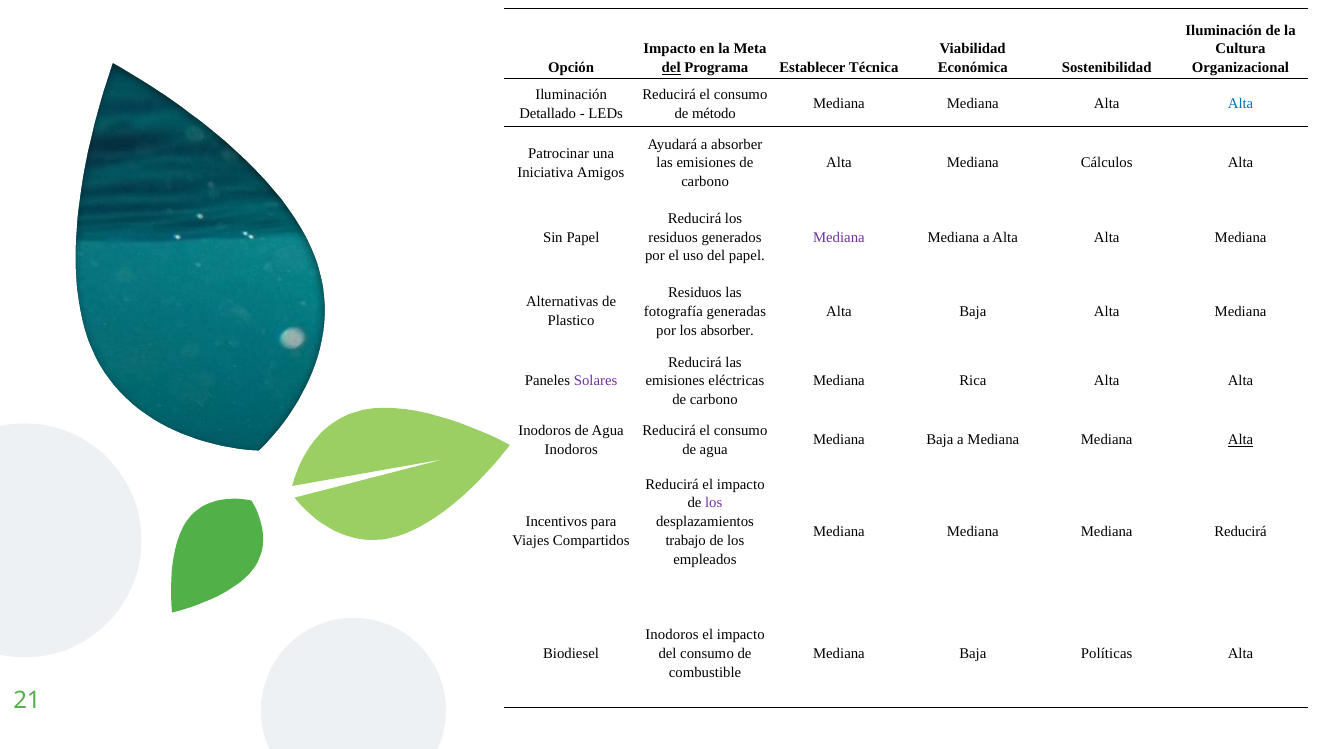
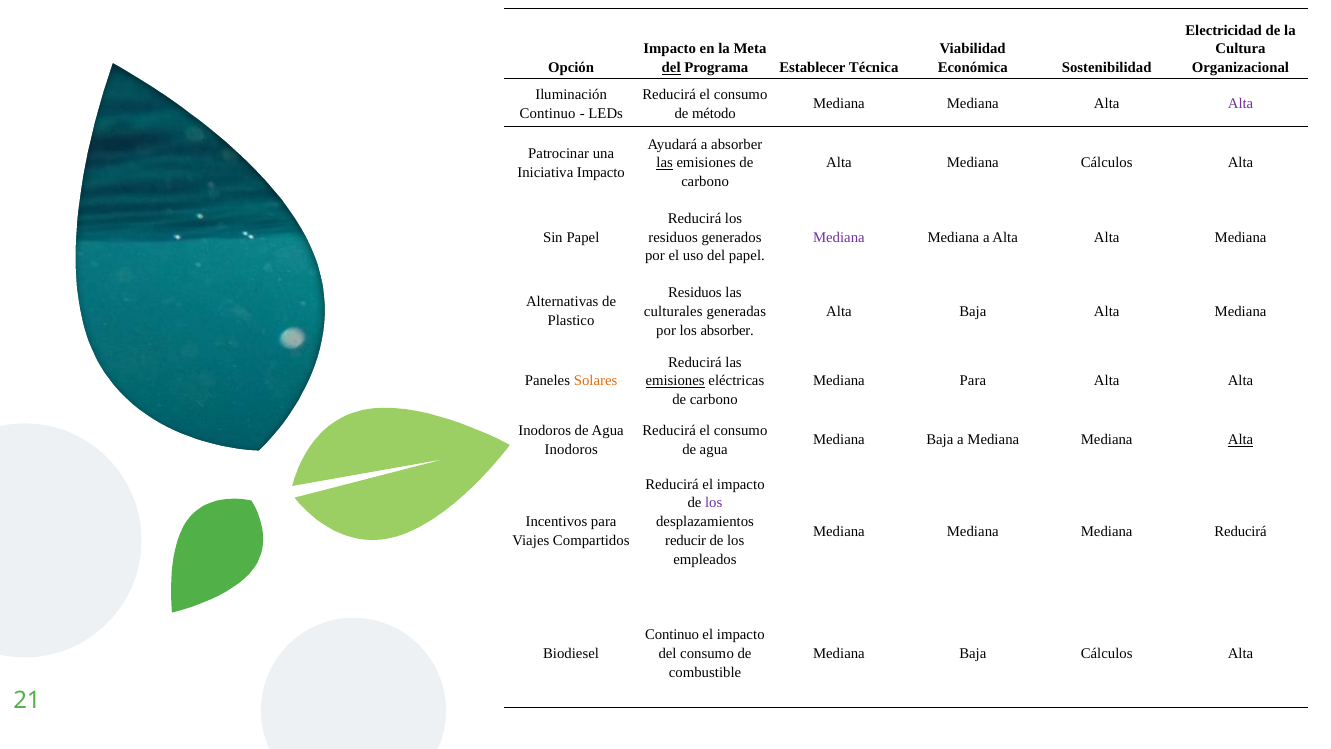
Iluminación: Iluminación -> Electricidad (1224, 30)
Alta colour: blue -> purple (1241, 104)
Detallado: Detallado -> Continuo (548, 113)
las underline: none -> present (665, 163)
Iniciativa Amigos: Amigos -> Impacto (601, 172)
fotografía: fotografía -> culturales (673, 311)
Solares colour: purple -> orange (596, 381)
emisiones underline: none -> present (675, 381)
Mediana Rica: Rica -> Para (973, 381)
trabajo: trabajo -> reducir (686, 540)
Inodoros: Inodoros -> Continuo (672, 634)
Baja Políticas: Políticas -> Cálculos (1107, 653)
